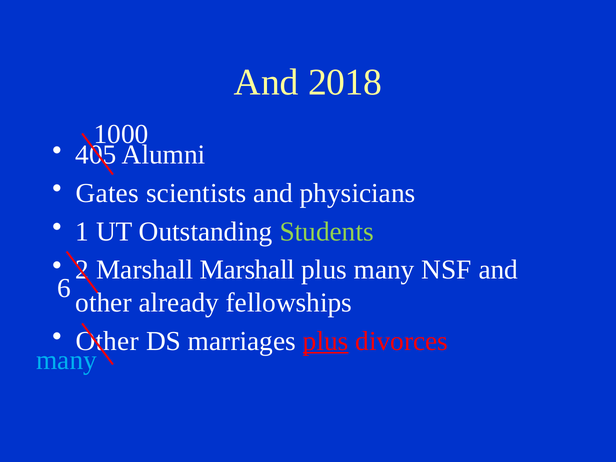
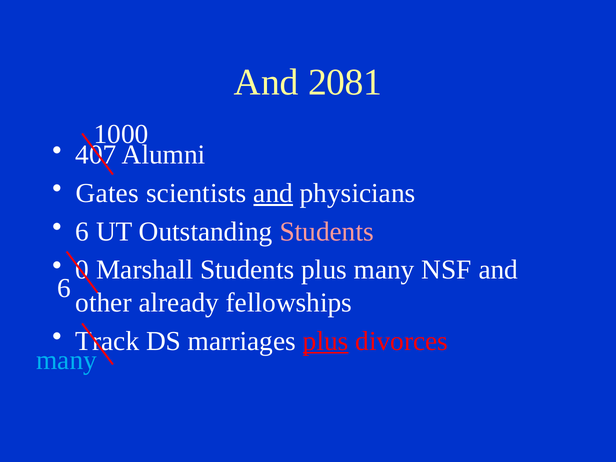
2018: 2018 -> 2081 (345, 82)
405: 405 -> 407 (96, 155)
and underline: none -> present (273, 193)
1: 1 -> 6 (82, 232)
Students colour: light green -> pink (327, 232)
2: 2 -> 0 (82, 270)
Marshall Marshall: Marshall -> Students (247, 270)
Other: Other -> Track (107, 341)
